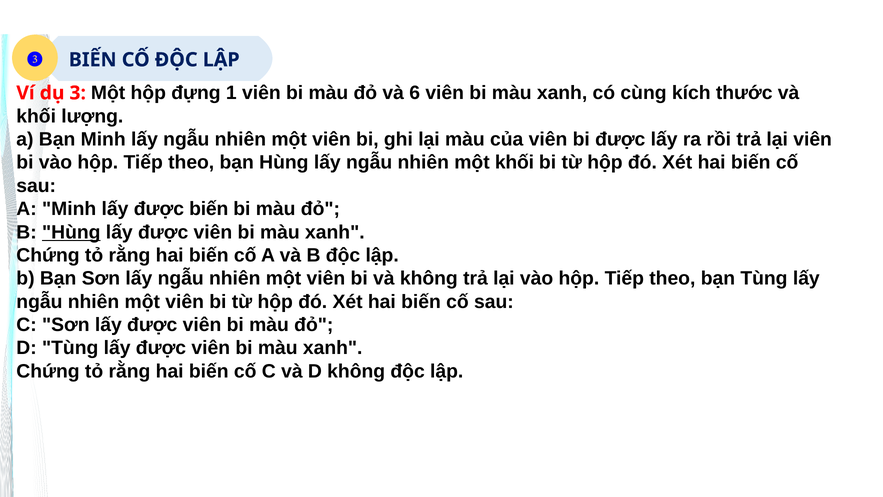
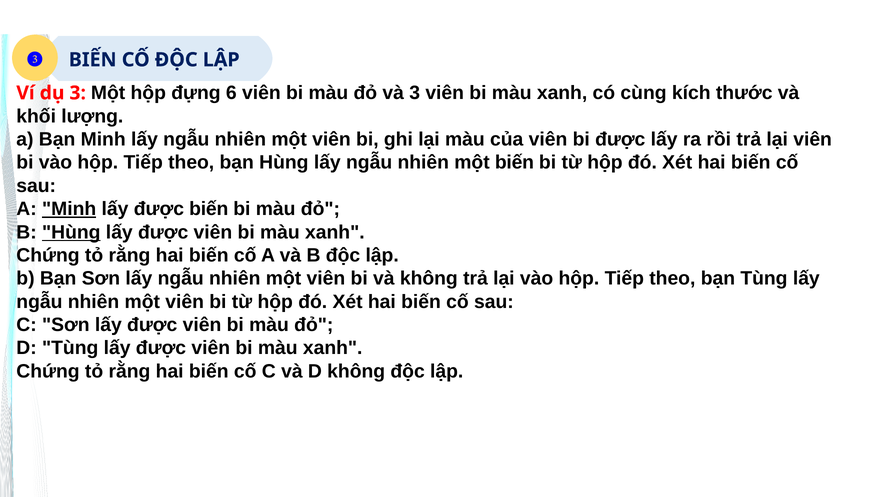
1: 1 -> 6 (231, 93)
và 6: 6 -> 3 (415, 93)
một khối: khối -> biến (514, 162)
Minh underline: none -> present (69, 209)
